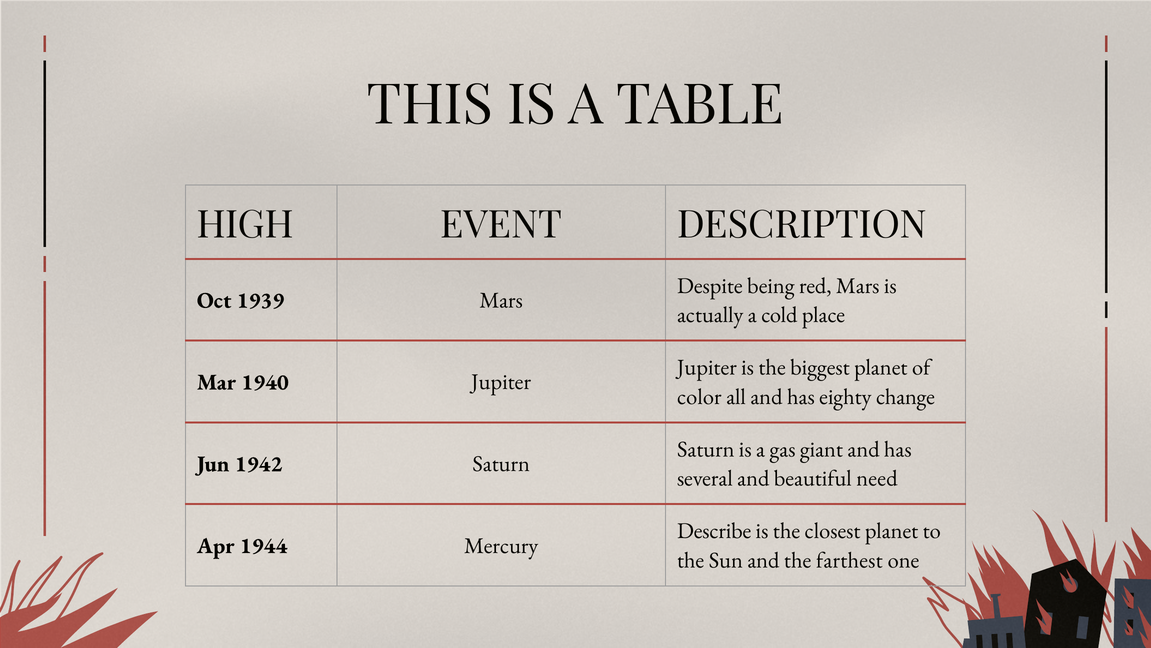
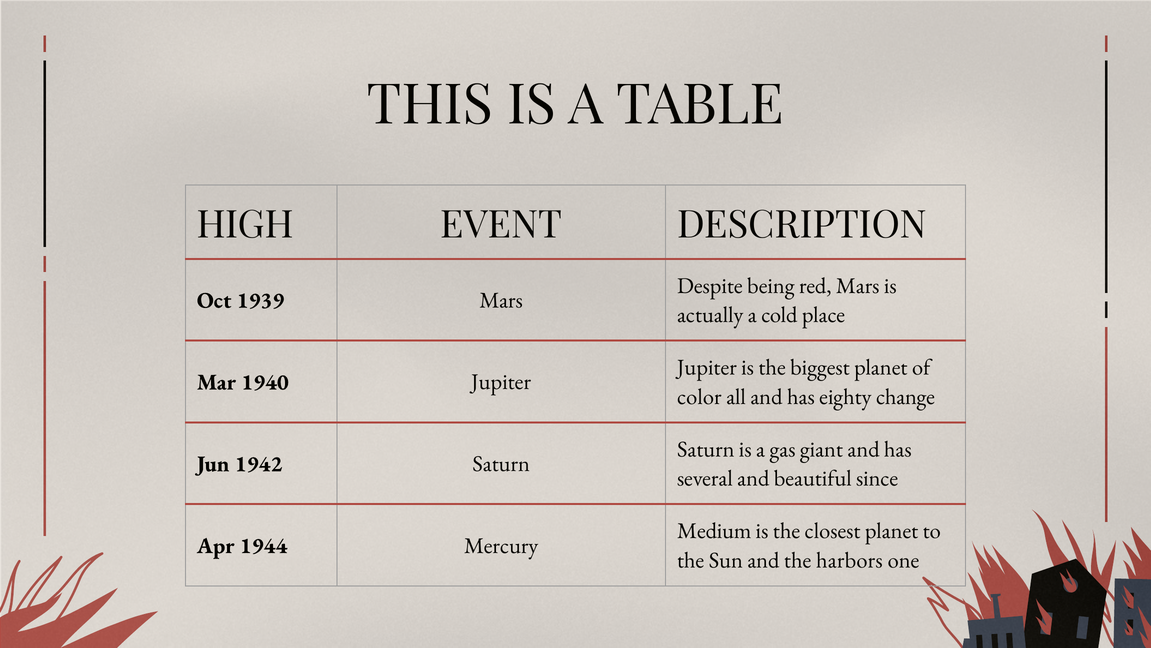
need: need -> since (877, 478)
Describe: Describe -> Medium (714, 531)
farthest: farthest -> harbors (849, 560)
